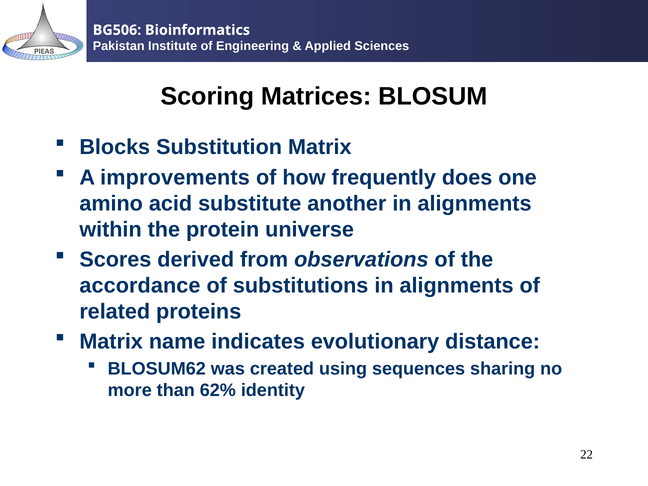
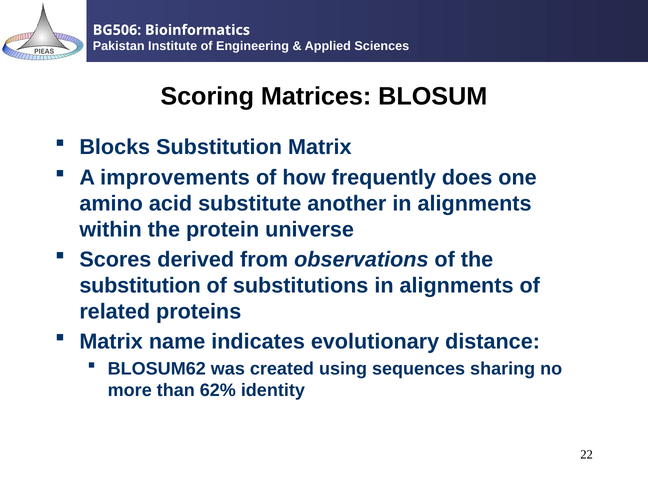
accordance: accordance -> substitution (140, 286)
